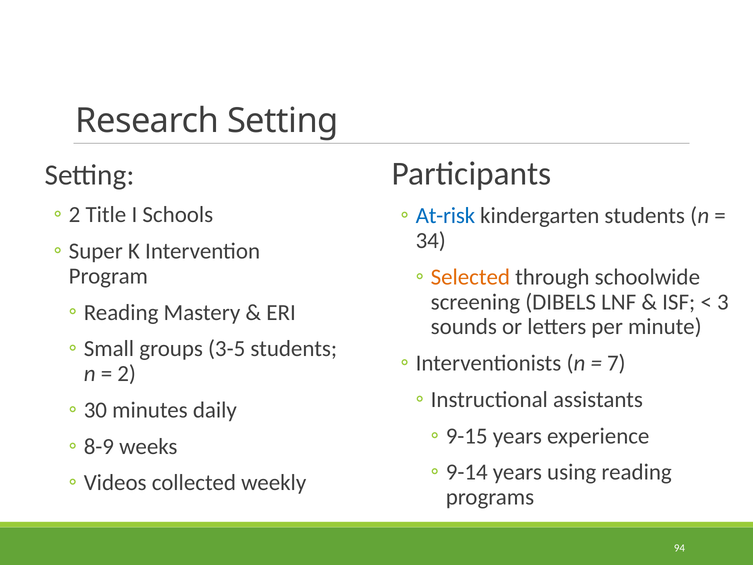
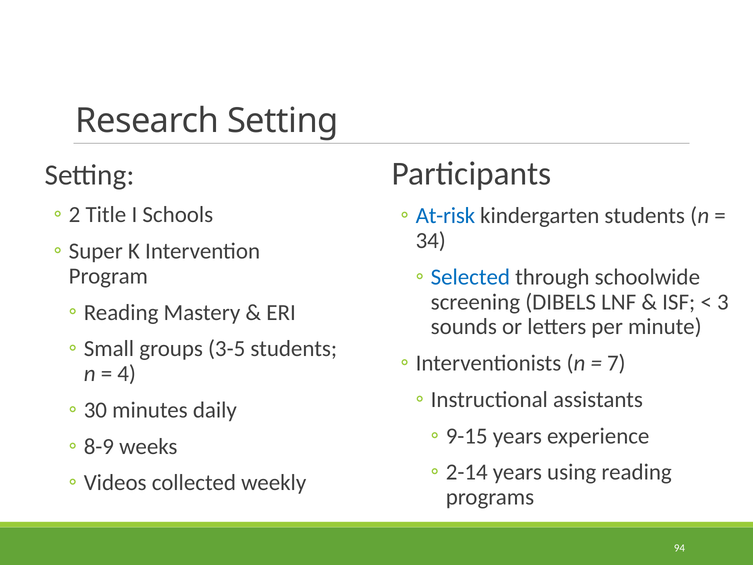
Selected colour: orange -> blue (470, 277)
2: 2 -> 4 (127, 374)
9-14: 9-14 -> 2-14 (467, 472)
